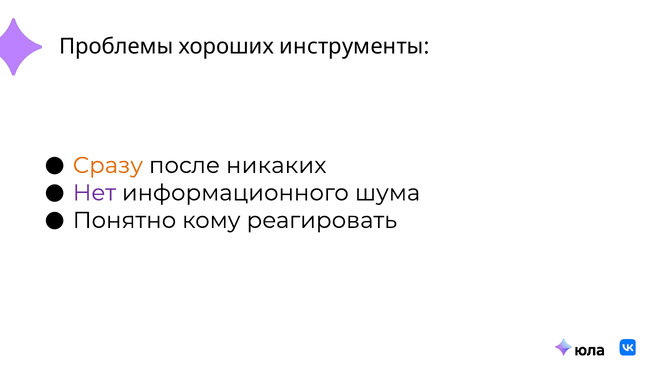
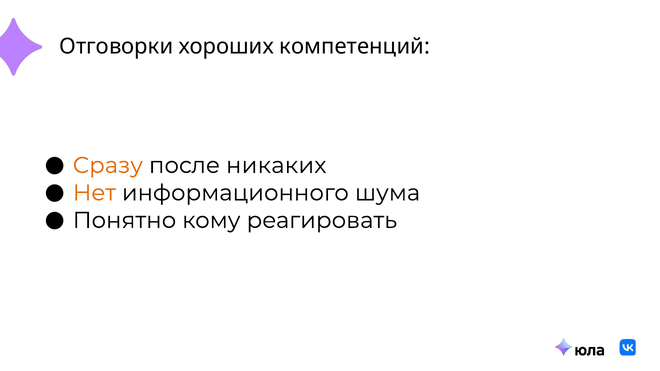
Проблемы: Проблемы -> Отговорки (116, 47)
инструменты: инструменты -> компетенций (355, 47)
Нет colour: purple -> orange (94, 193)
